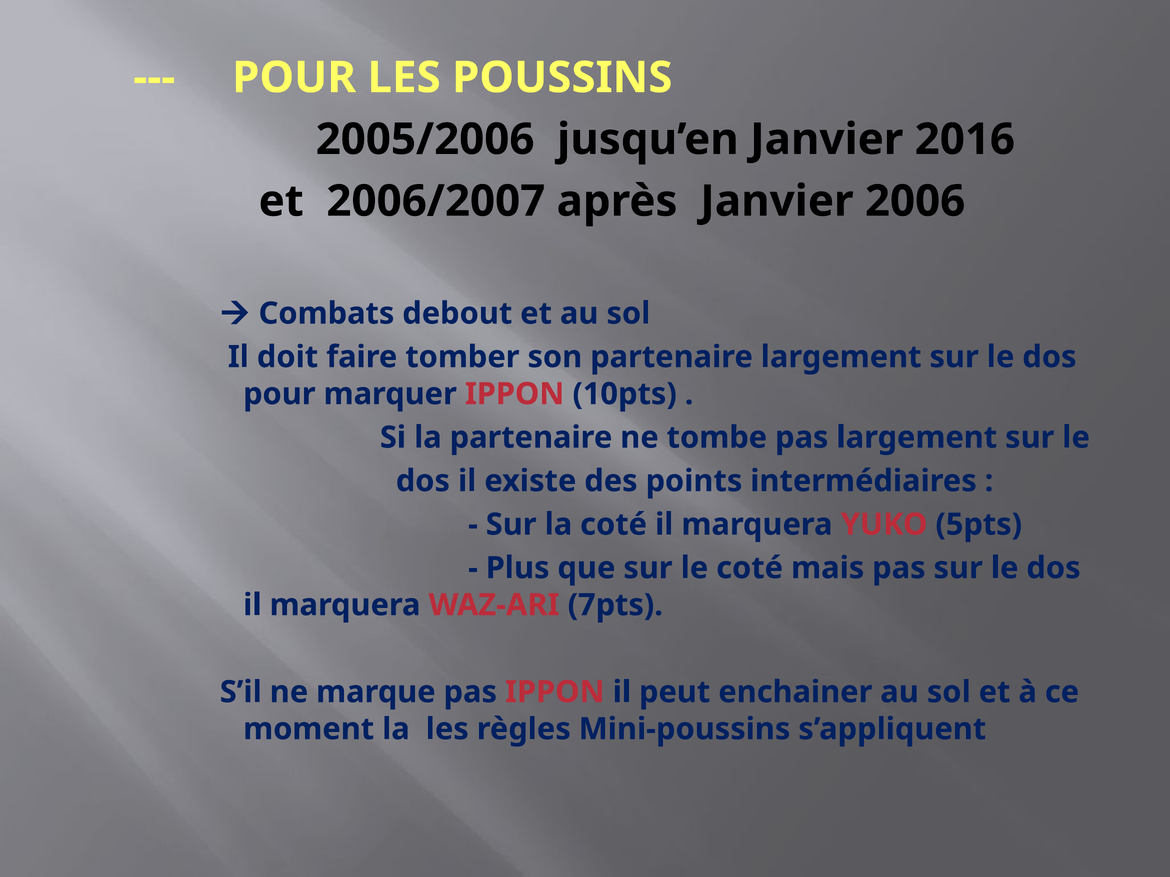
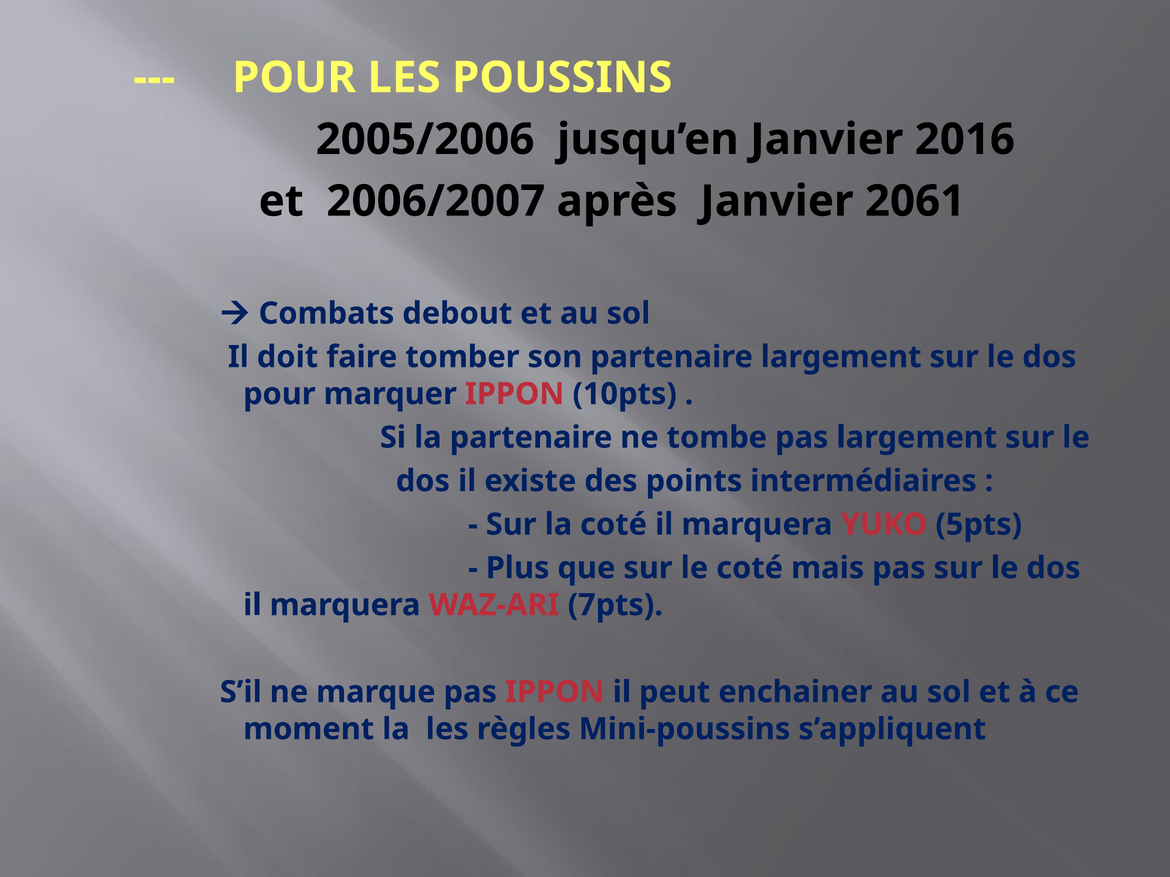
2006: 2006 -> 2061 (915, 201)
